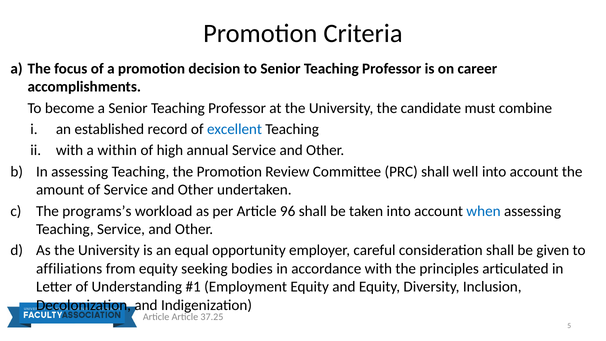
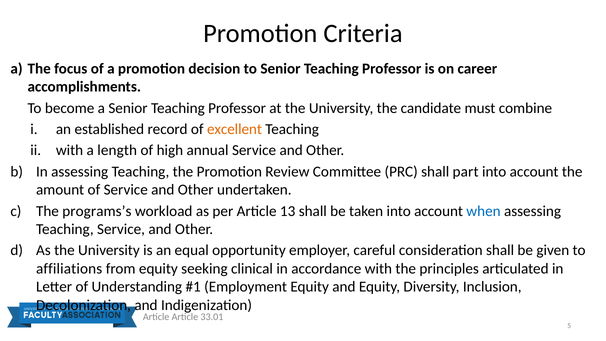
excellent colour: blue -> orange (234, 129)
within: within -> length (117, 150)
well: well -> part (466, 172)
96: 96 -> 13 (288, 211)
bodies: bodies -> clinical (252, 269)
37.25: 37.25 -> 33.01 (212, 317)
